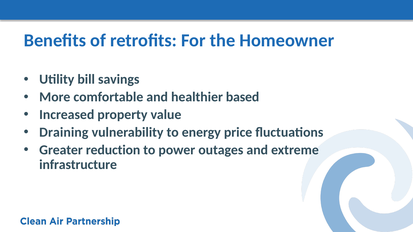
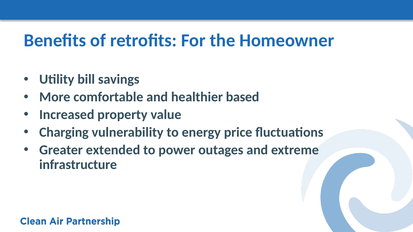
Draining: Draining -> Charging (64, 132)
reduction: reduction -> extended (113, 150)
